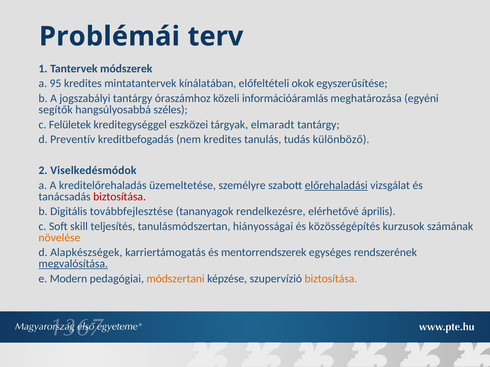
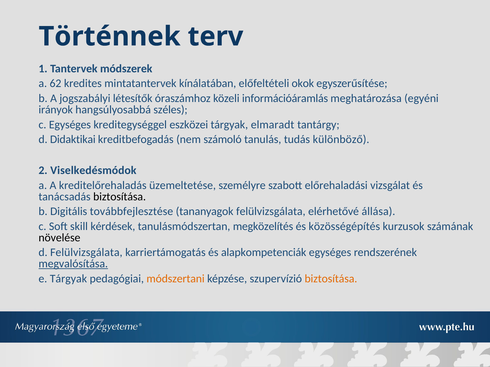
Problémái: Problémái -> Történnek (110, 37)
95: 95 -> 62 (55, 84)
jogszabályi tantárgy: tantárgy -> létesítők (133, 99)
segítők: segítők -> irányok (56, 110)
c Felületek: Felületek -> Egységes (70, 125)
Preventív: Preventív -> Didaktikai (73, 140)
nem kredites: kredites -> számoló (223, 140)
előrehaladási underline: present -> none (336, 186)
biztosítása colour: red -> black (120, 197)
tananyagok rendelkezésre: rendelkezésre -> felülvizsgálata (271, 212)
április: április -> állása (378, 212)
teljesítés: teljesítés -> kérdések (113, 227)
hiányosságai: hiányosságai -> megközelítés (263, 227)
növelése colour: orange -> black (59, 238)
d Alapkészségek: Alapkészségek -> Felülvizsgálata (86, 253)
mentorrendszerek: mentorrendszerek -> alapkompetenciák (264, 253)
e Modern: Modern -> Tárgyak (68, 279)
